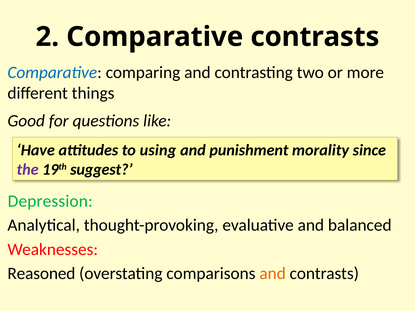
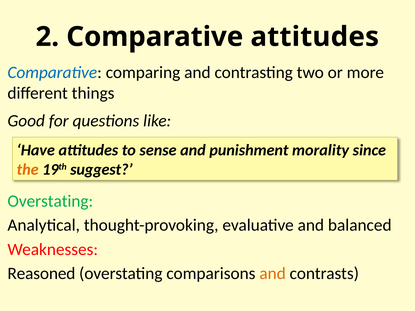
Comparative contrasts: contrasts -> attitudes (315, 37)
using: using -> sense (158, 150)
the colour: purple -> orange (28, 170)
Depression: Depression -> Overstating (50, 201)
